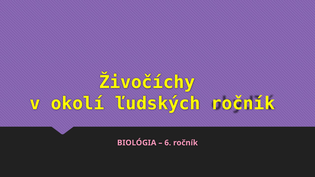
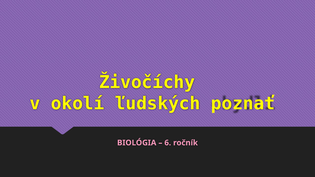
ľudských ročník: ročník -> poznať (243, 104)
